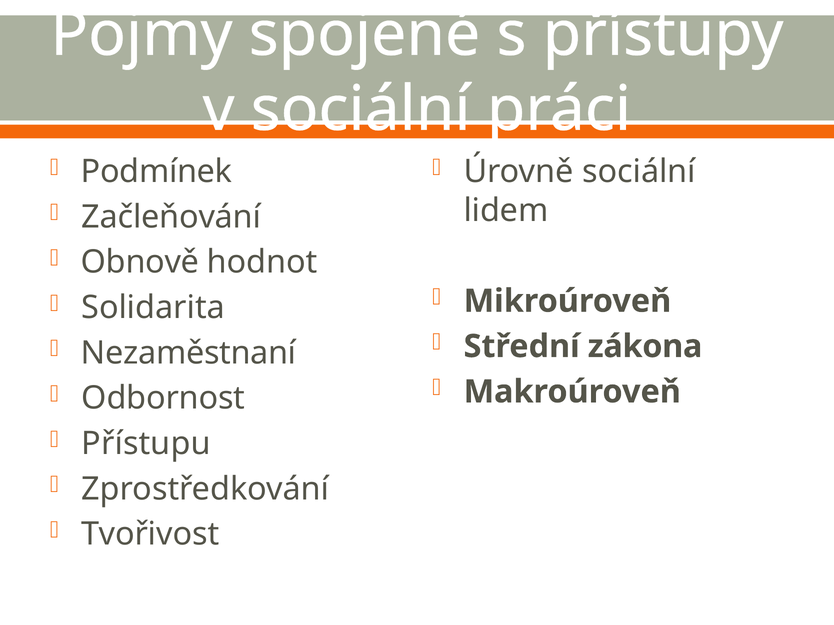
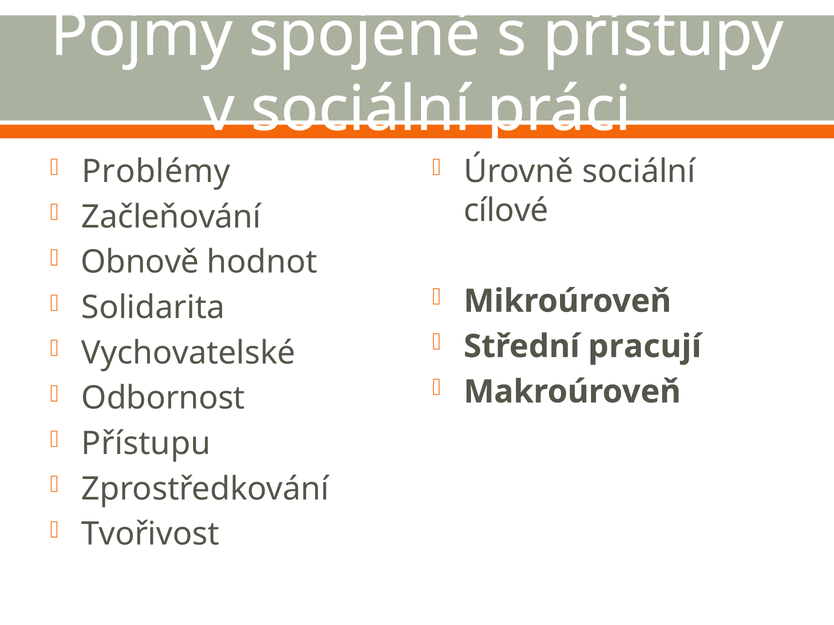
Podmínek: Podmínek -> Problémy (156, 172)
lidem: lidem -> cílové (506, 211)
zákona: zákona -> pracují (645, 347)
Nezaměstnaní: Nezaměstnaní -> Vychovatelské (189, 353)
